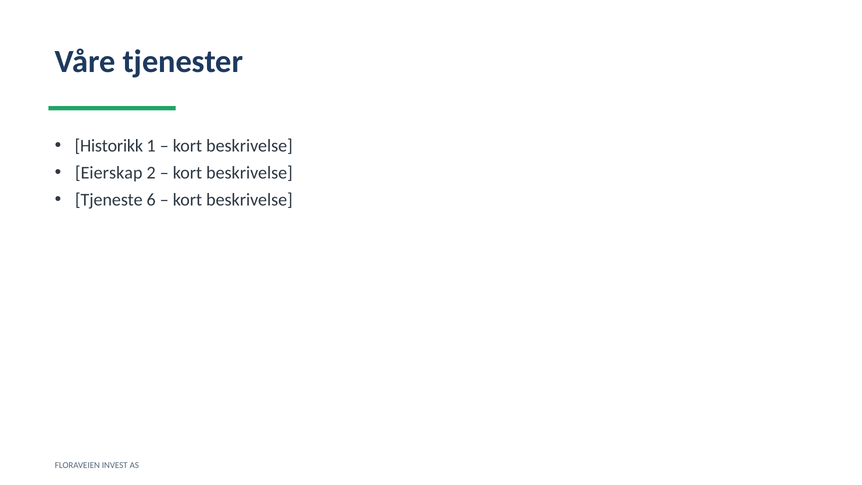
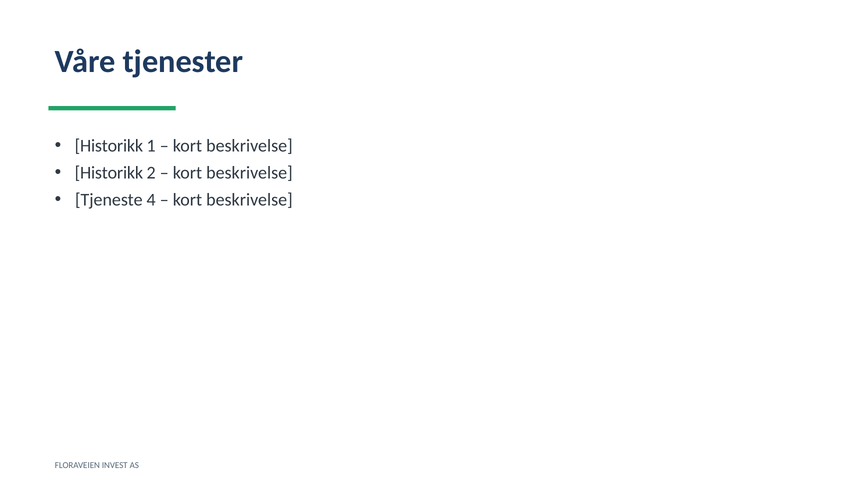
Eierskap: Eierskap -> Historikk (109, 173)
6: 6 -> 4 (151, 200)
